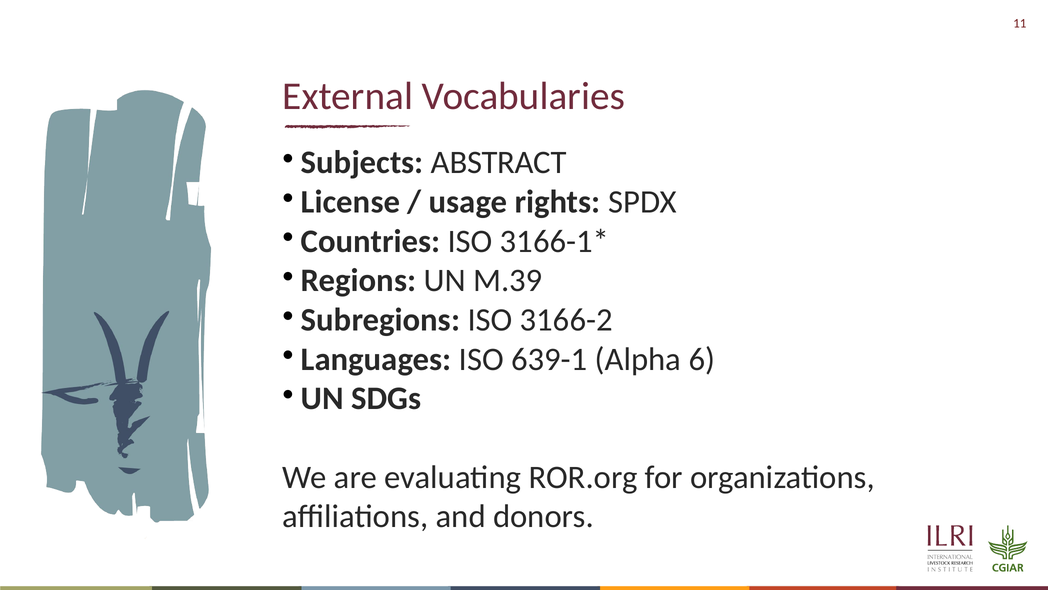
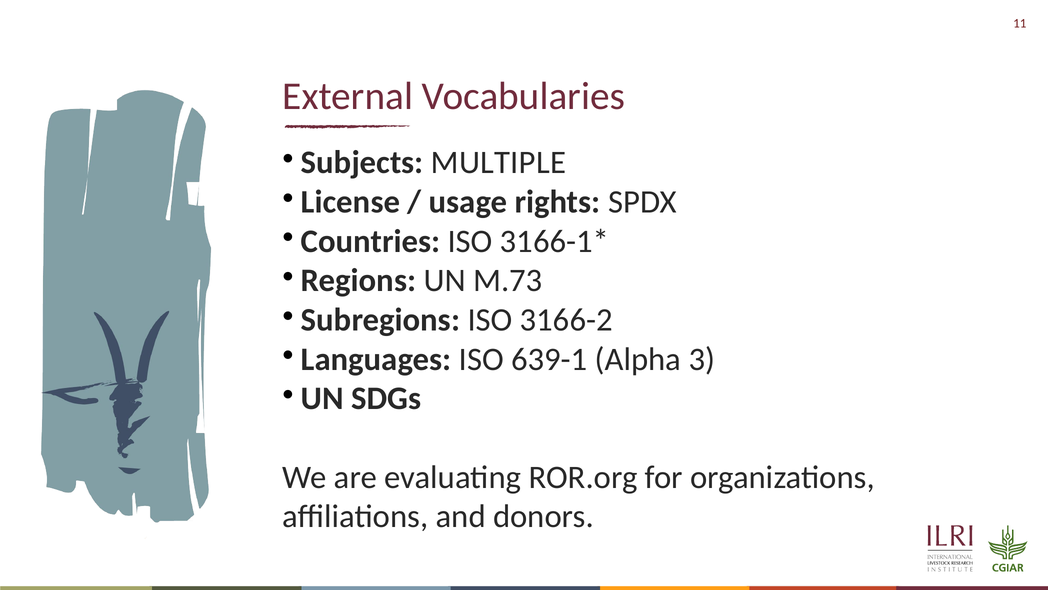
ABSTRACT: ABSTRACT -> MULTIPLE (498, 162)
M.39: M.39 -> M.73 (508, 280)
6: 6 -> 3 (702, 359)
